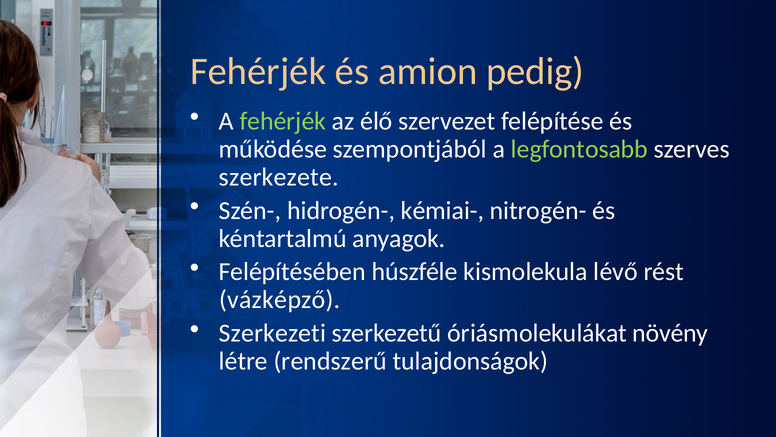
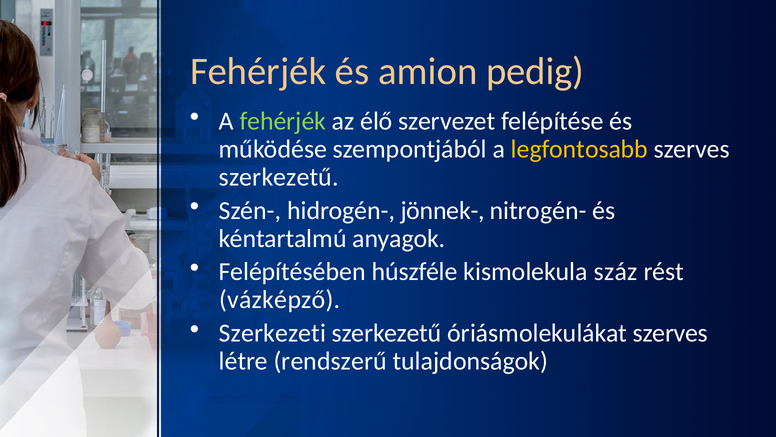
legfontosabb colour: light green -> yellow (579, 149)
szerkezete: szerkezete -> szerkezetű (279, 177)
kémiai-: kémiai- -> jönnek- (443, 210)
lévő: lévő -> száz (616, 272)
óriásmolekulákat növény: növény -> szerves (670, 333)
